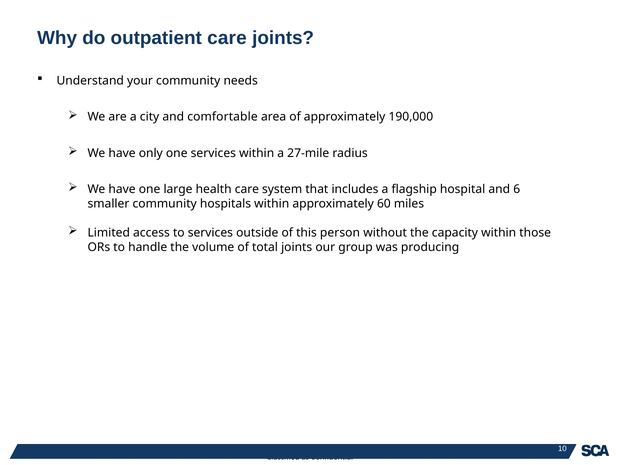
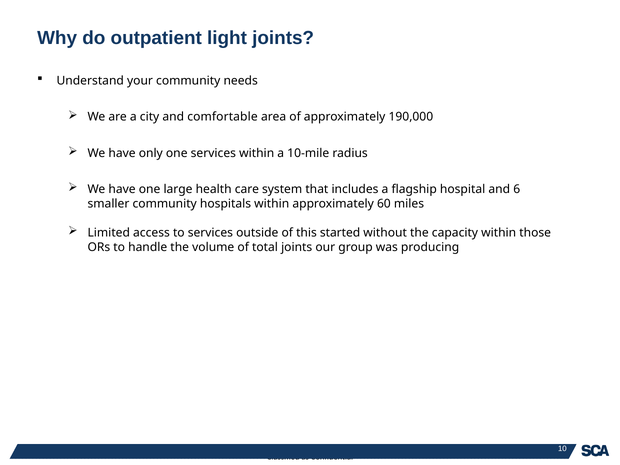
outpatient care: care -> light (227, 38)
27-mile: 27-mile -> 10-mile (308, 153)
person: person -> started (340, 233)
